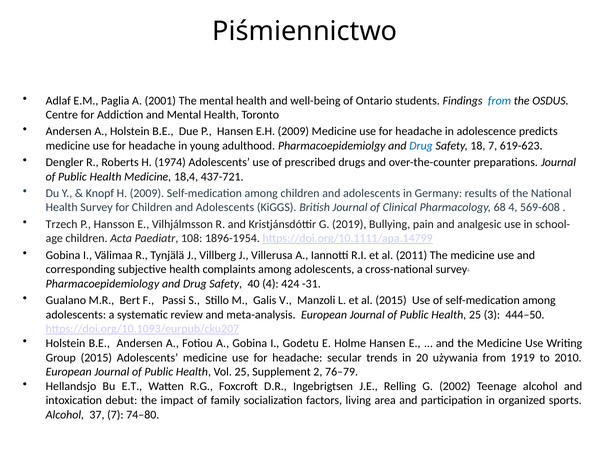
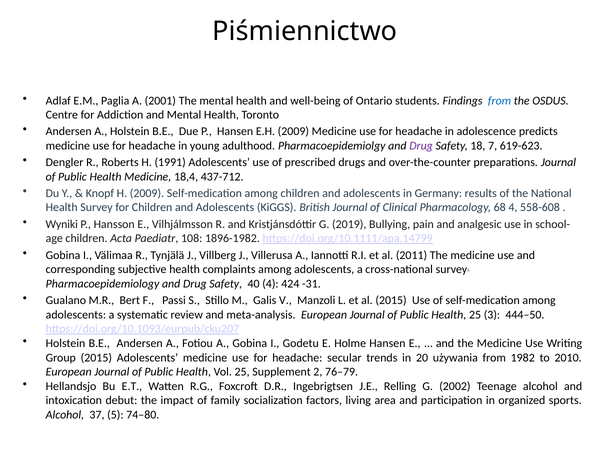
Drug colour: blue -> purple (421, 146)
1974: 1974 -> 1991 (170, 162)
437-721: 437-721 -> 437-712 (222, 176)
569-608: 569-608 -> 558-608 (540, 207)
Trzech: Trzech -> Wyniki (62, 224)
1896-1954: 1896-1954 -> 1896-1982 (232, 238)
1919: 1919 -> 1982 (523, 357)
37 7: 7 -> 5 (115, 414)
